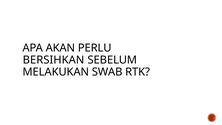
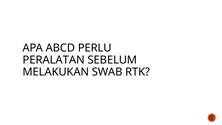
AKAN: AKAN -> ABCD (60, 48)
BERSIHKAN: BERSIHKAN -> PERALATAN (54, 60)
